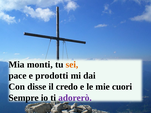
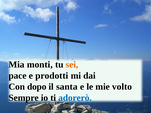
disse: disse -> dopo (37, 87)
credo: credo -> santa (67, 87)
cuori: cuori -> volto (122, 87)
adorerò colour: purple -> blue (75, 98)
